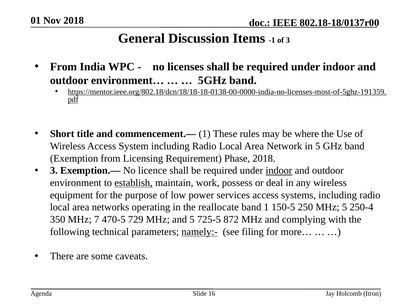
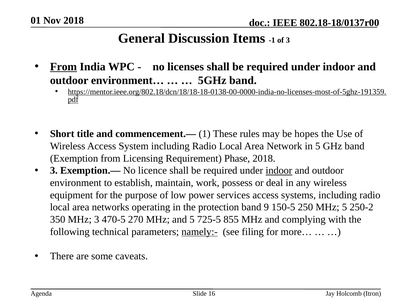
From underline: none -> present (63, 67)
where: where -> hopes (307, 134)
establish underline: present -> none (134, 183)
reallocate: reallocate -> protection (219, 207)
band 1: 1 -> 9 (266, 207)
250-4: 250-4 -> 250-2 (361, 207)
MHz 7: 7 -> 3 (97, 220)
729: 729 -> 270 (136, 220)
872: 872 -> 855 (231, 220)
